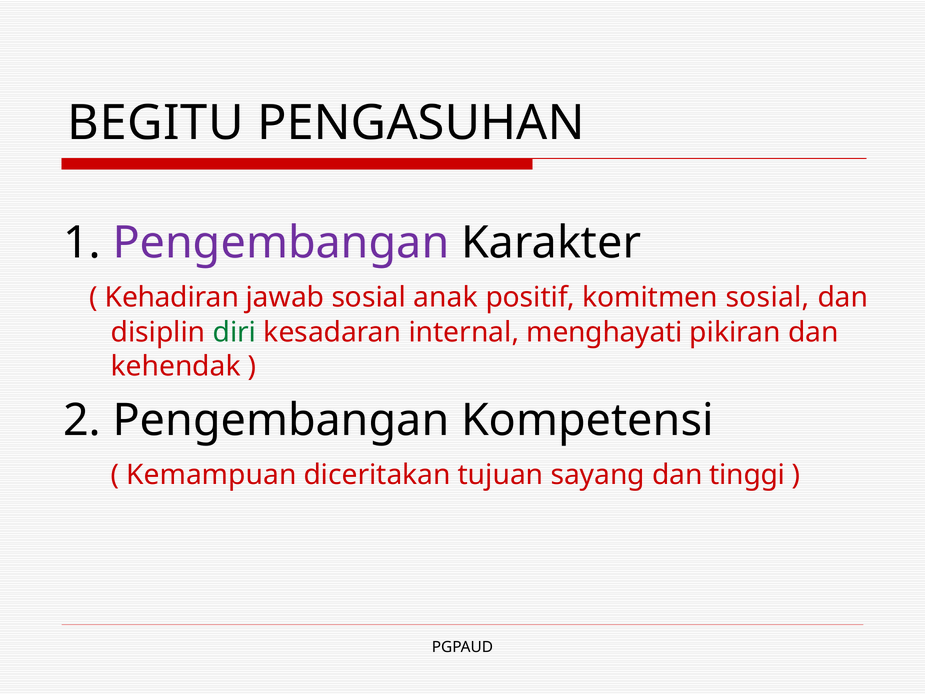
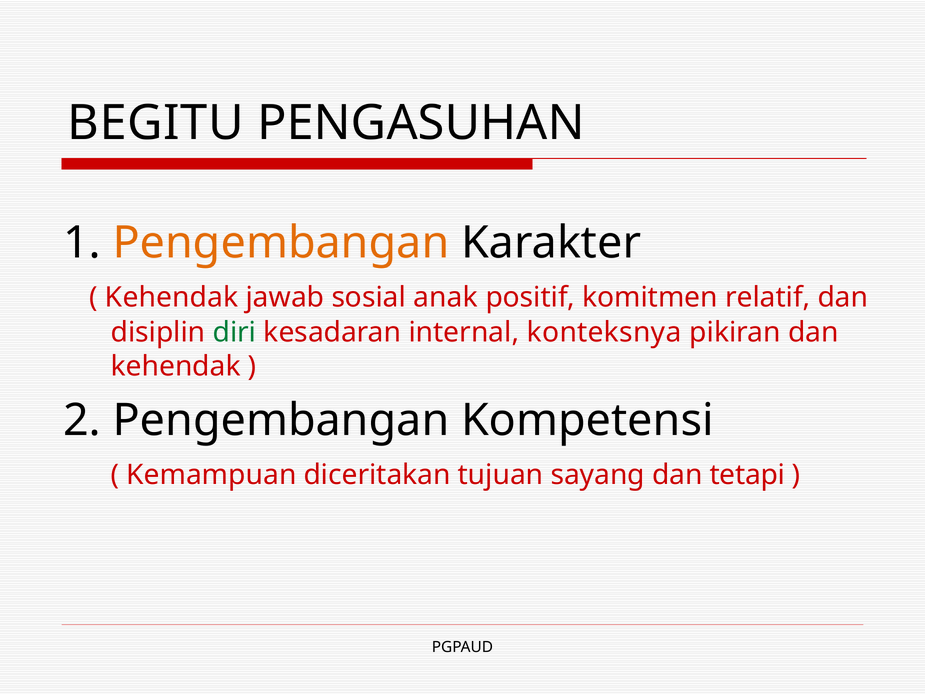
Pengembangan colour: purple -> orange (281, 243)
Kehadiran: Kehadiran -> Kehendak (172, 297)
komitmen sosial: sosial -> relatif (768, 297)
menghayati: menghayati -> konteksnya (604, 332)
tinggi: tinggi -> tetapi (747, 475)
